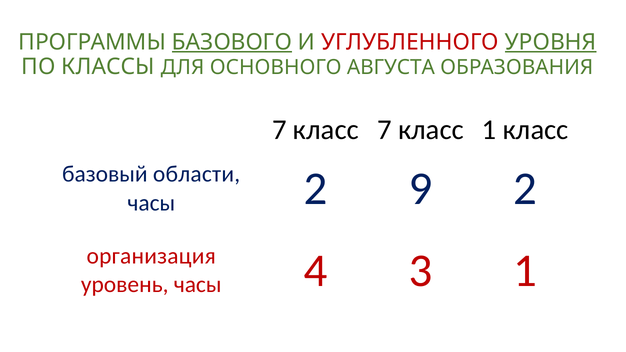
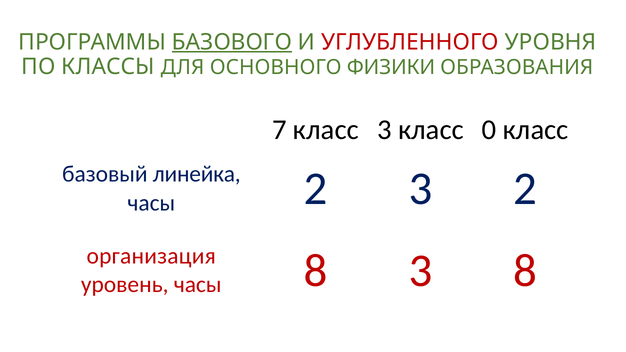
УРОВНЯ underline: present -> none (551, 42)
АВГУСТА: АВГУСТА -> ФИЗИКИ (391, 67)
класс 7: 7 -> 3 (384, 130)
класс 1: 1 -> 0 (489, 130)
области: области -> линейка (197, 174)
2 9: 9 -> 3 (420, 189)
часы 4: 4 -> 8 (315, 271)
3 1: 1 -> 8 (525, 271)
